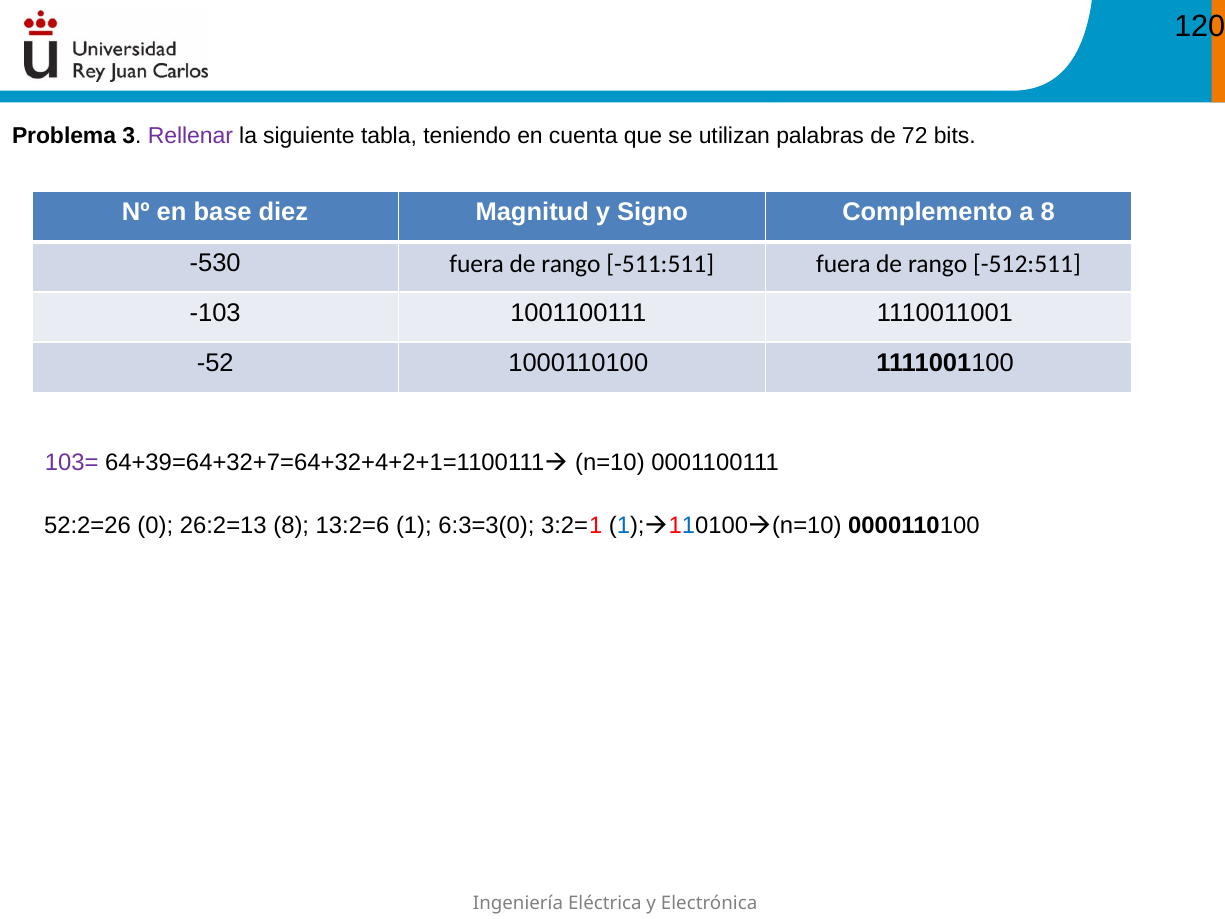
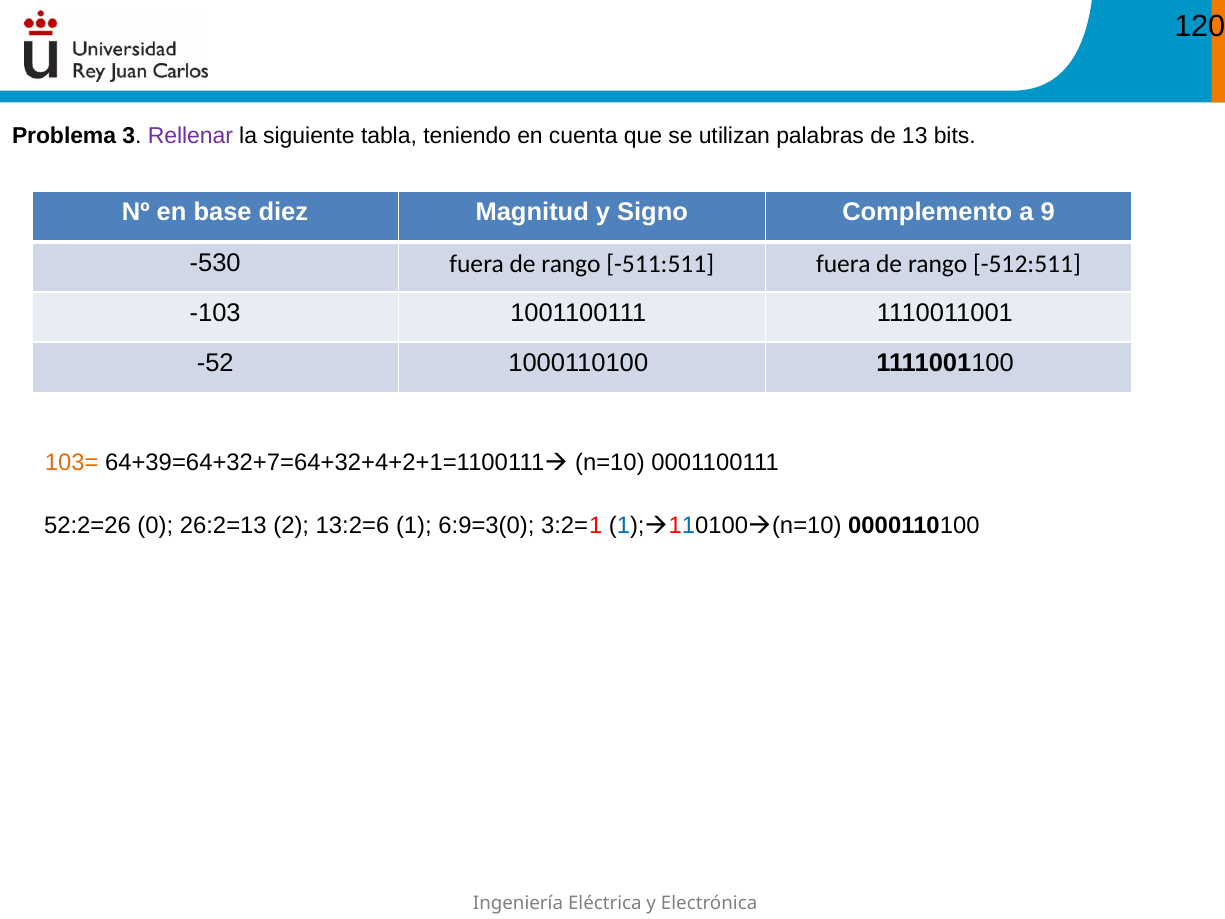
72: 72 -> 13 (915, 136)
a 8: 8 -> 9 (1048, 212)
103= colour: purple -> orange (72, 463)
26:2=13 8: 8 -> 2 (291, 525)
6:3=3(0: 6:3=3(0 -> 6:9=3(0 (486, 525)
